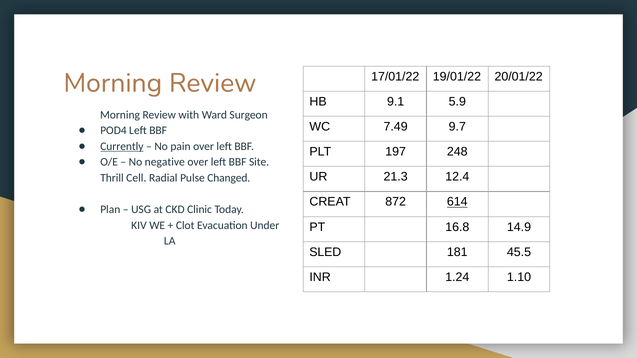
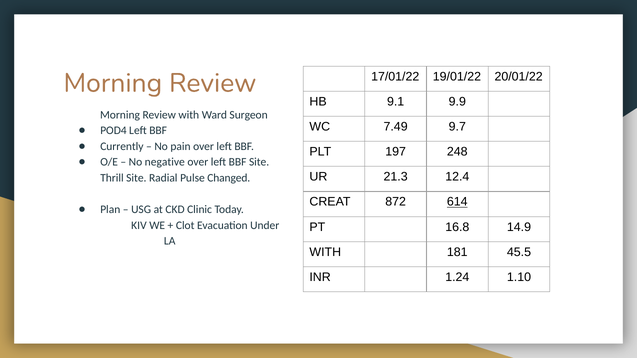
5.9: 5.9 -> 9.9 (457, 102)
Currently underline: present -> none (122, 147)
Thrill Cell: Cell -> Site (136, 178)
SLED: SLED -> WITH (325, 252)
